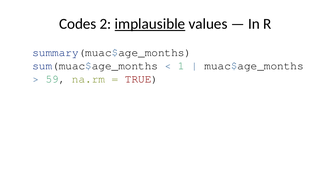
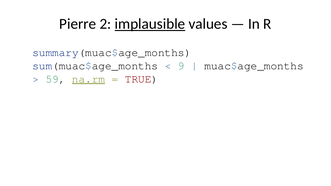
Codes: Codes -> Pierre (78, 24)
1: 1 -> 9 (181, 66)
na.rm underline: none -> present (89, 79)
